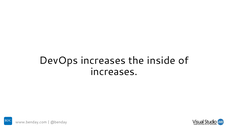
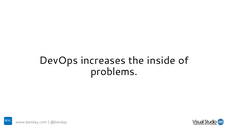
increases: increases -> problems (114, 72)
